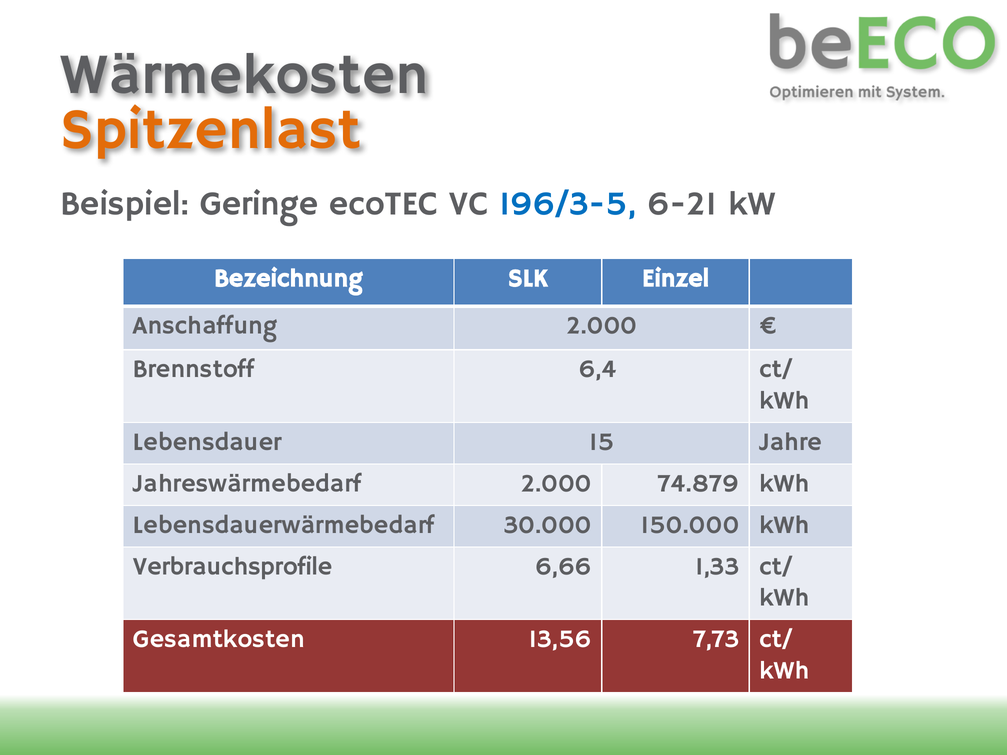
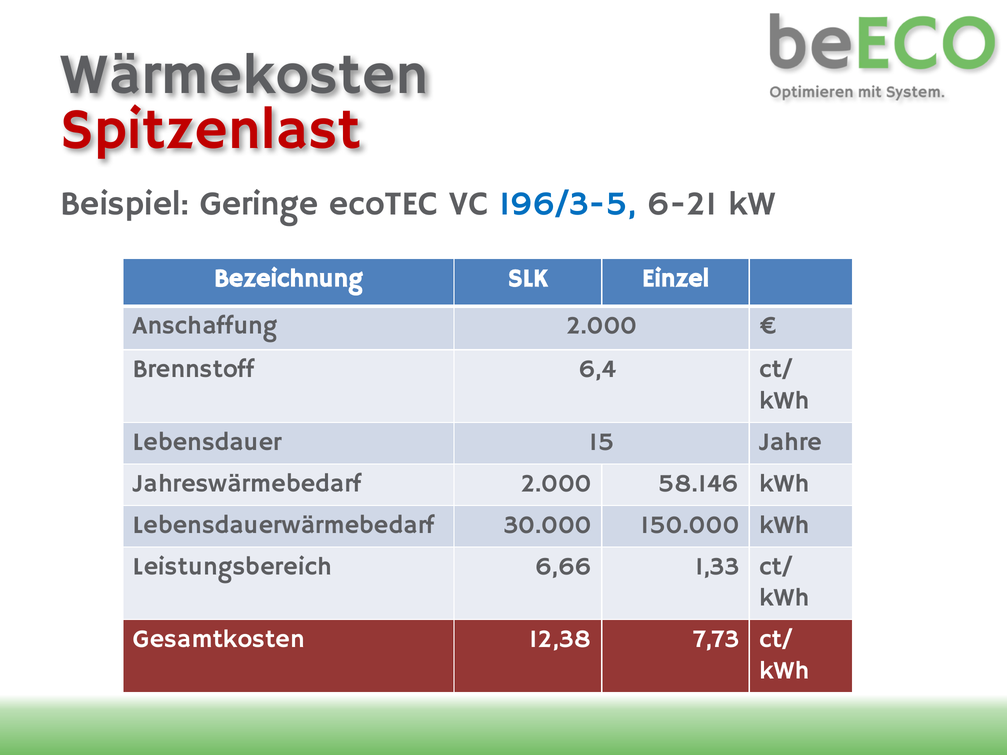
Spitzenlast colour: orange -> red (211, 129)
74.879: 74.879 -> 58.146 (698, 484)
Verbrauchsprofile: Verbrauchsprofile -> Leistungsbereich (233, 566)
13,56: 13,56 -> 12,38 (560, 639)
